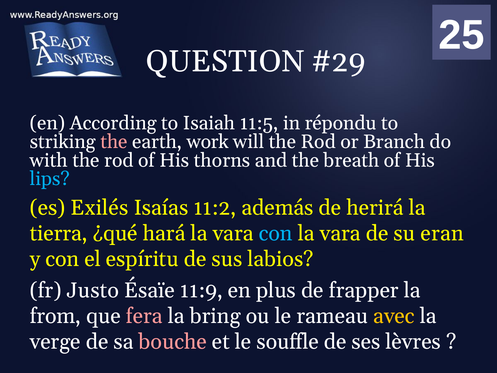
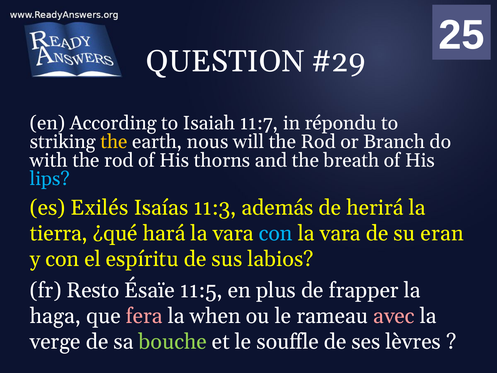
11:5: 11:5 -> 11:7 (259, 123)
the colour: pink -> yellow (114, 142)
work: work -> nous (208, 142)
11:2: 11:2 -> 11:3 (215, 208)
Justo: Justo -> Resto (93, 290)
11:9: 11:9 -> 11:5 (201, 290)
from: from -> haga (55, 316)
bring: bring -> when (215, 316)
avec colour: yellow -> pink (394, 316)
bouche colour: pink -> light green (173, 342)
